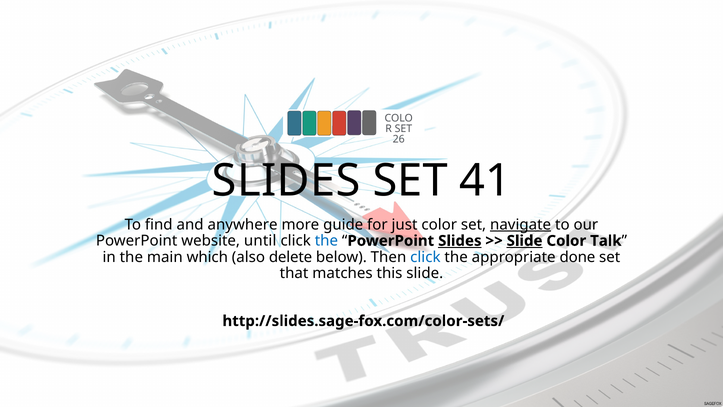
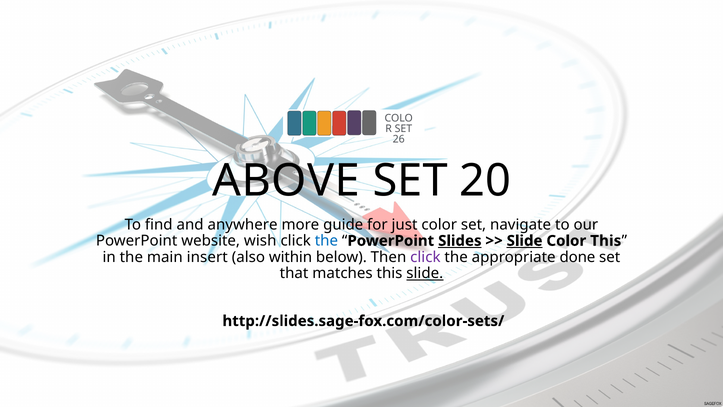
SLIDES: SLIDES -> ABOVE (286, 181)
41: 41 -> 20 (485, 181)
navigate underline: present -> none (521, 224)
until: until -> wish (260, 241)
Color Talk: Talk -> This (606, 241)
which: which -> insert (207, 257)
delete: delete -> within (291, 257)
click colour: blue -> purple (425, 257)
slide underline: none -> present (425, 273)
